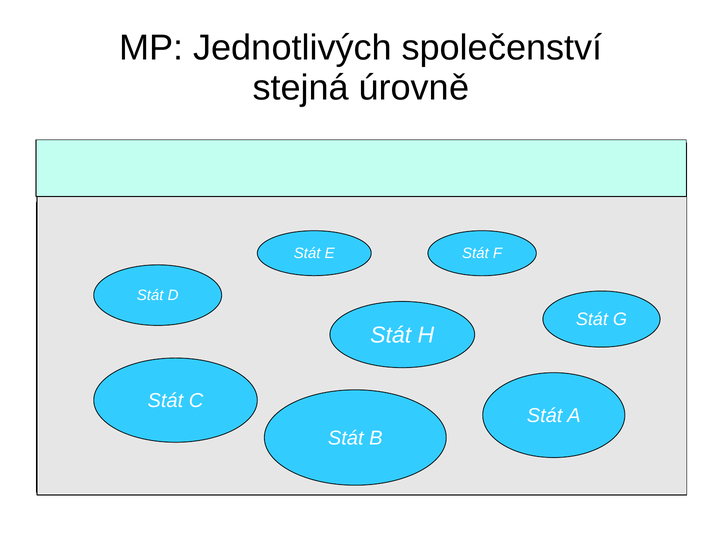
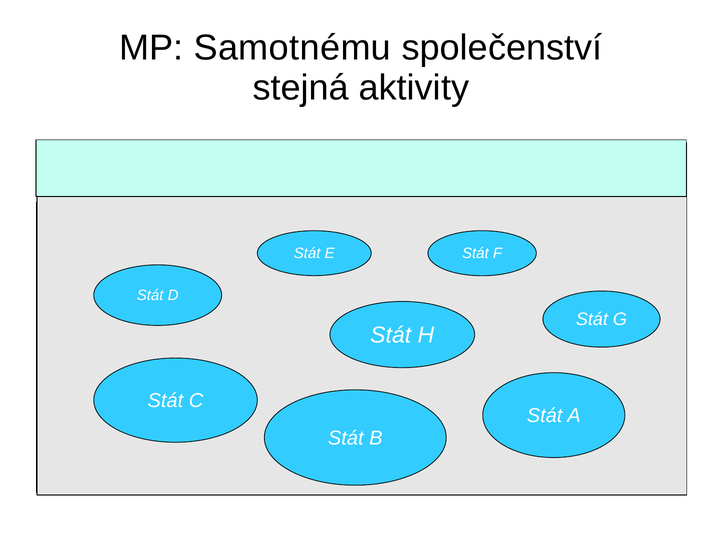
Jednotlivých: Jednotlivých -> Samotnému (292, 48)
úrovně: úrovně -> aktivity (414, 88)
